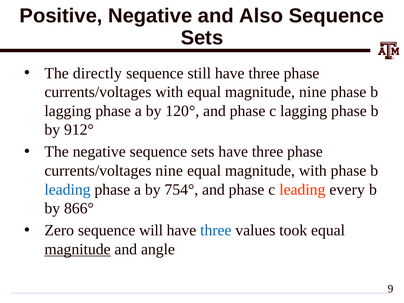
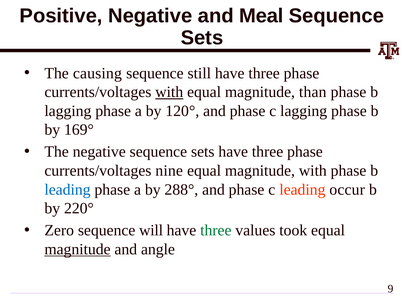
Also: Also -> Meal (261, 16)
directly: directly -> causing (97, 73)
with underline: none -> present (169, 92)
magnitude nine: nine -> than (313, 92)
912°: 912° -> 169° (79, 130)
754°: 754° -> 288° (181, 189)
every: every -> occur (347, 189)
866°: 866° -> 220° (79, 208)
three colour: blue -> green (216, 230)
